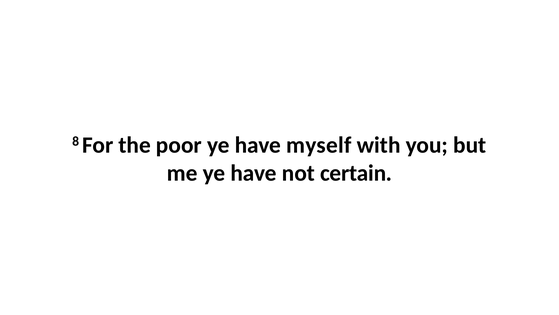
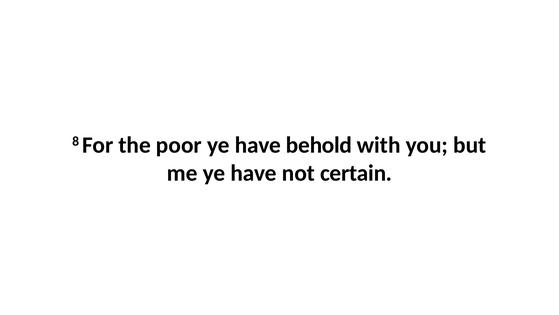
myself: myself -> behold (319, 145)
